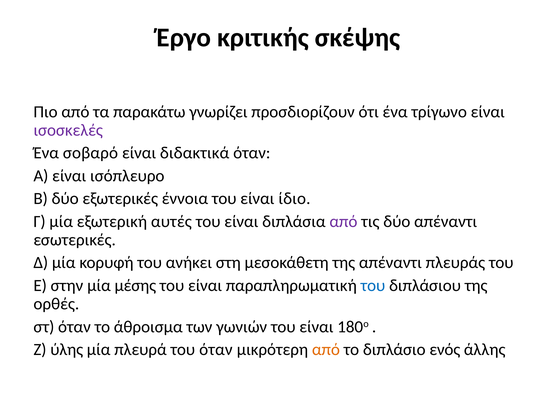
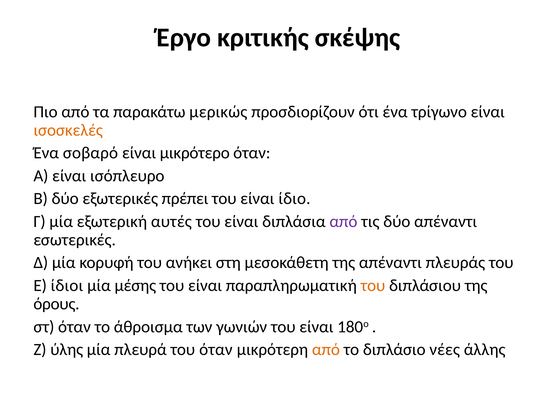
γνωρίζει: γνωρίζει -> μερικώς (218, 112)
ισοσκελές colour: purple -> orange (68, 130)
διδακτικά: διδακτικά -> μικρότερο (195, 153)
έννοια: έννοια -> πρέπει (185, 199)
στην: στην -> ίδιοι (67, 285)
του colour: blue -> orange (373, 285)
ορθές: ορθές -> όρους (56, 304)
ενός: ενός -> νέες (445, 349)
